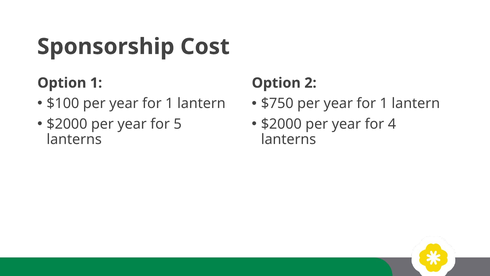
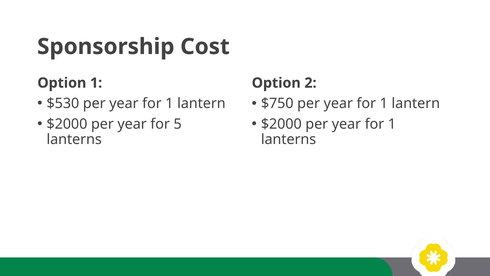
$100: $100 -> $530 (63, 103)
4: 4 -> 1 (392, 124)
